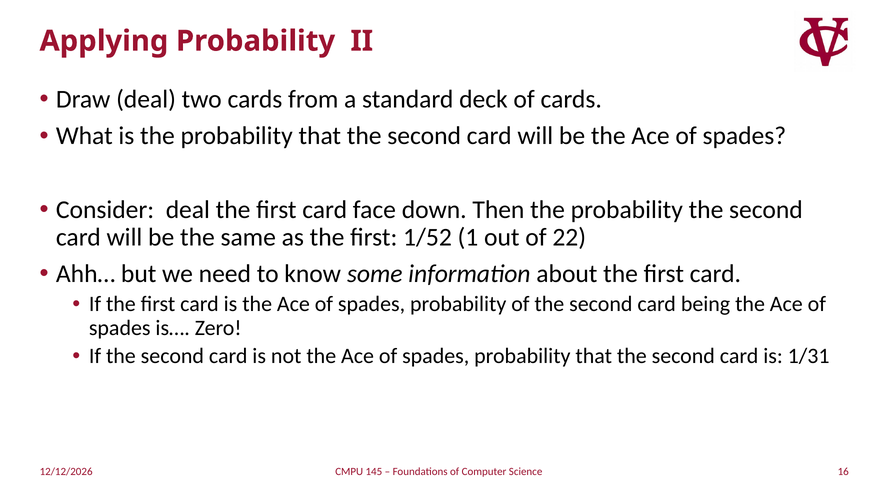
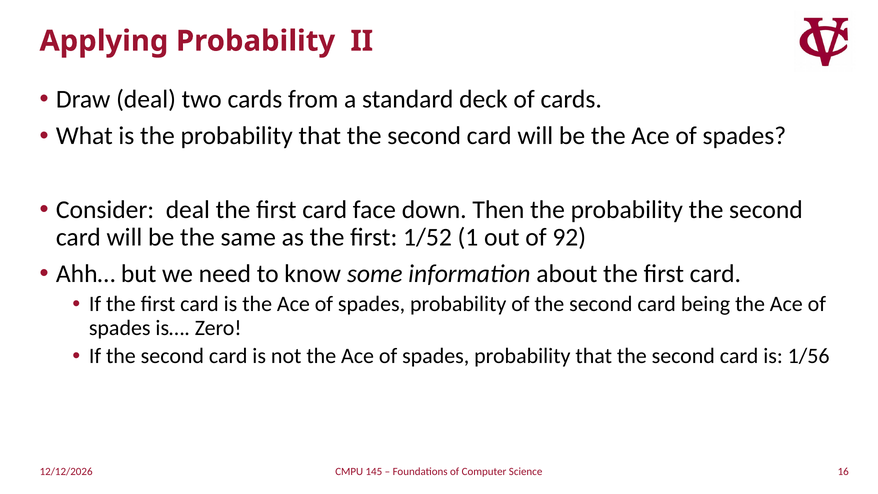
22: 22 -> 92 (569, 237)
1/31: 1/31 -> 1/56 (809, 356)
